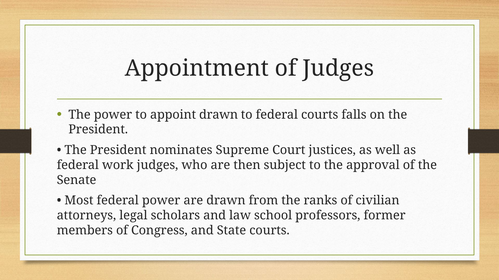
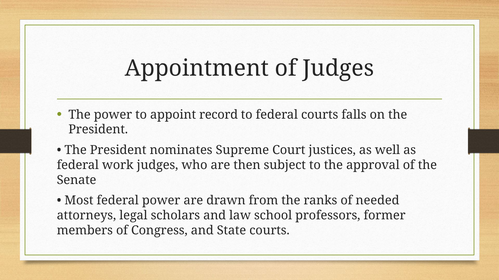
appoint drawn: drawn -> record (219, 115)
civilian: civilian -> needed (377, 201)
